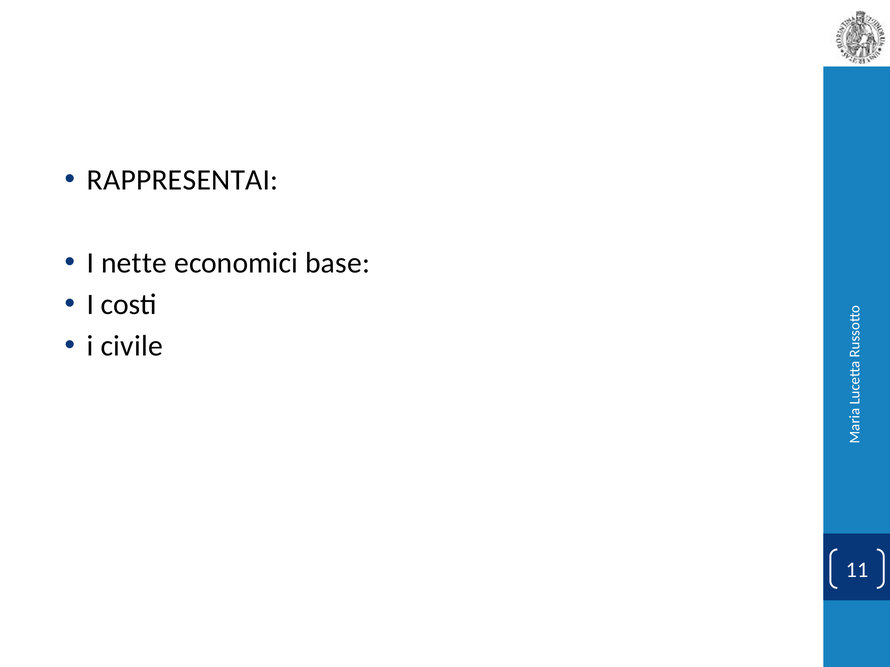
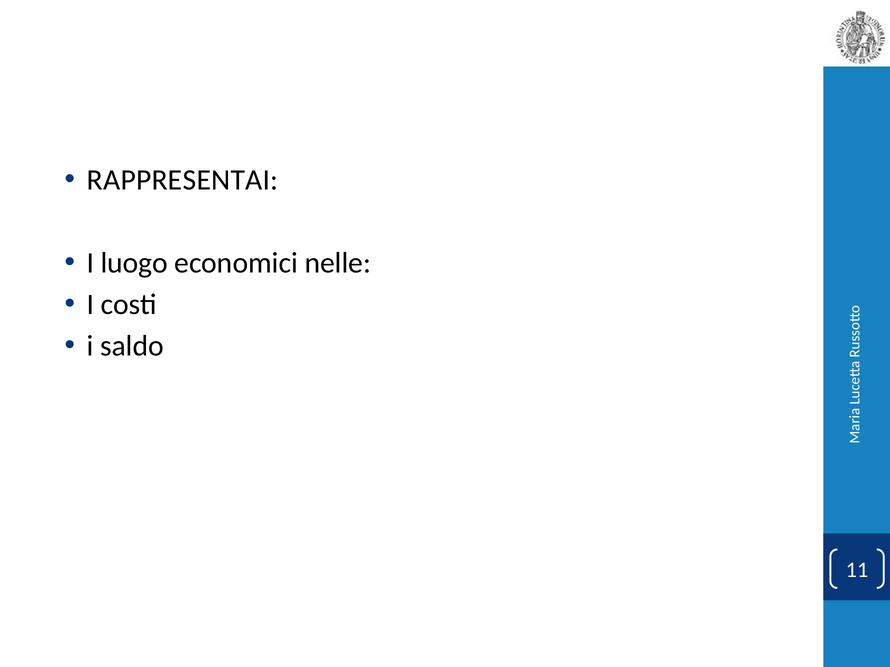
nette: nette -> luogo (134, 263)
base: base -> nelle (338, 263)
civile: civile -> saldo (132, 346)
